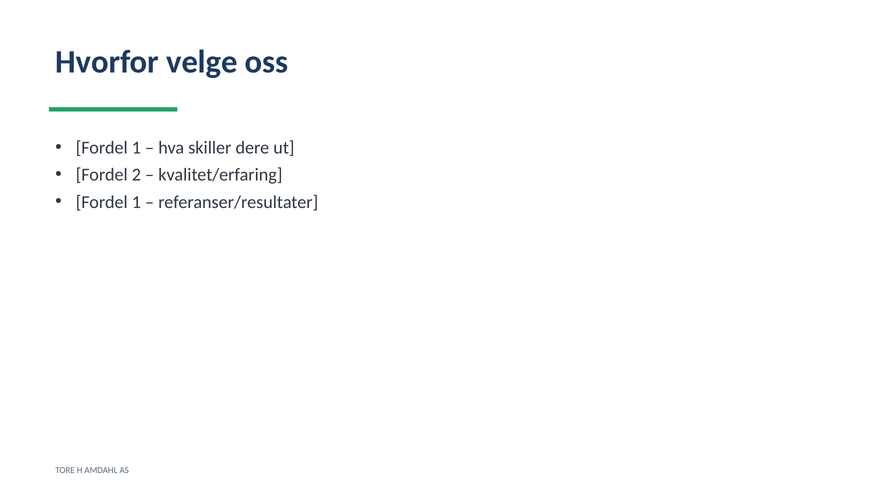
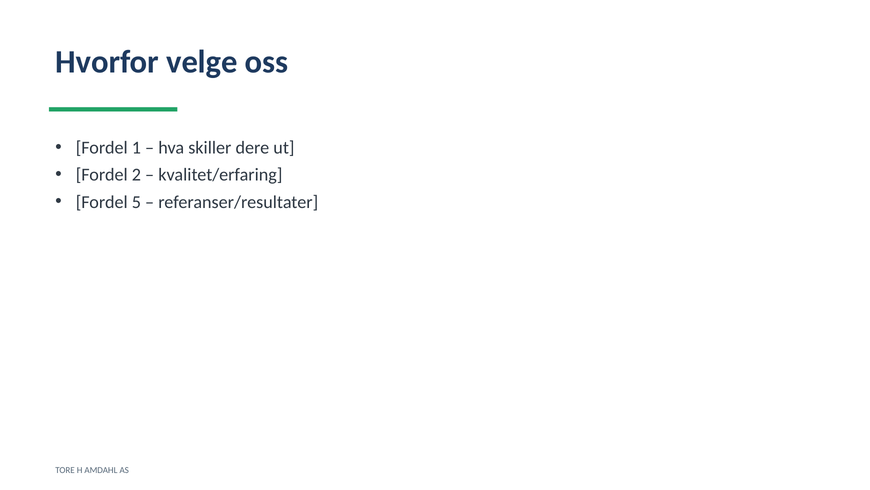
1: 1 -> 5 (136, 202)
